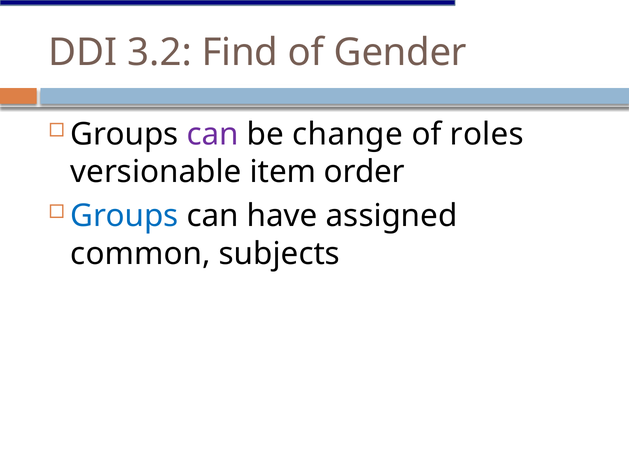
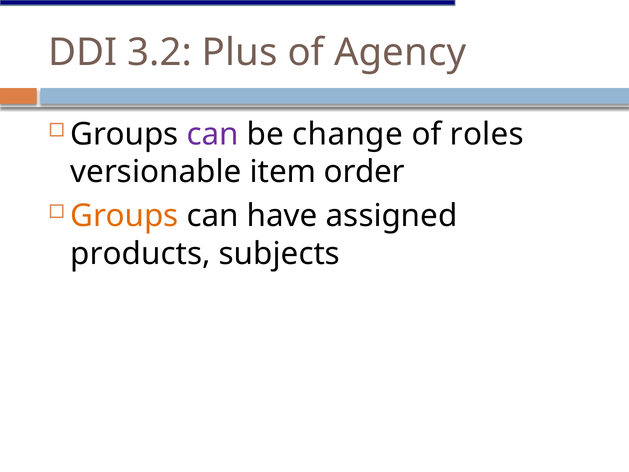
Find: Find -> Plus (240, 52)
Gender: Gender -> Agency (400, 52)
Groups colour: blue -> orange (124, 216)
common: common -> products (141, 254)
